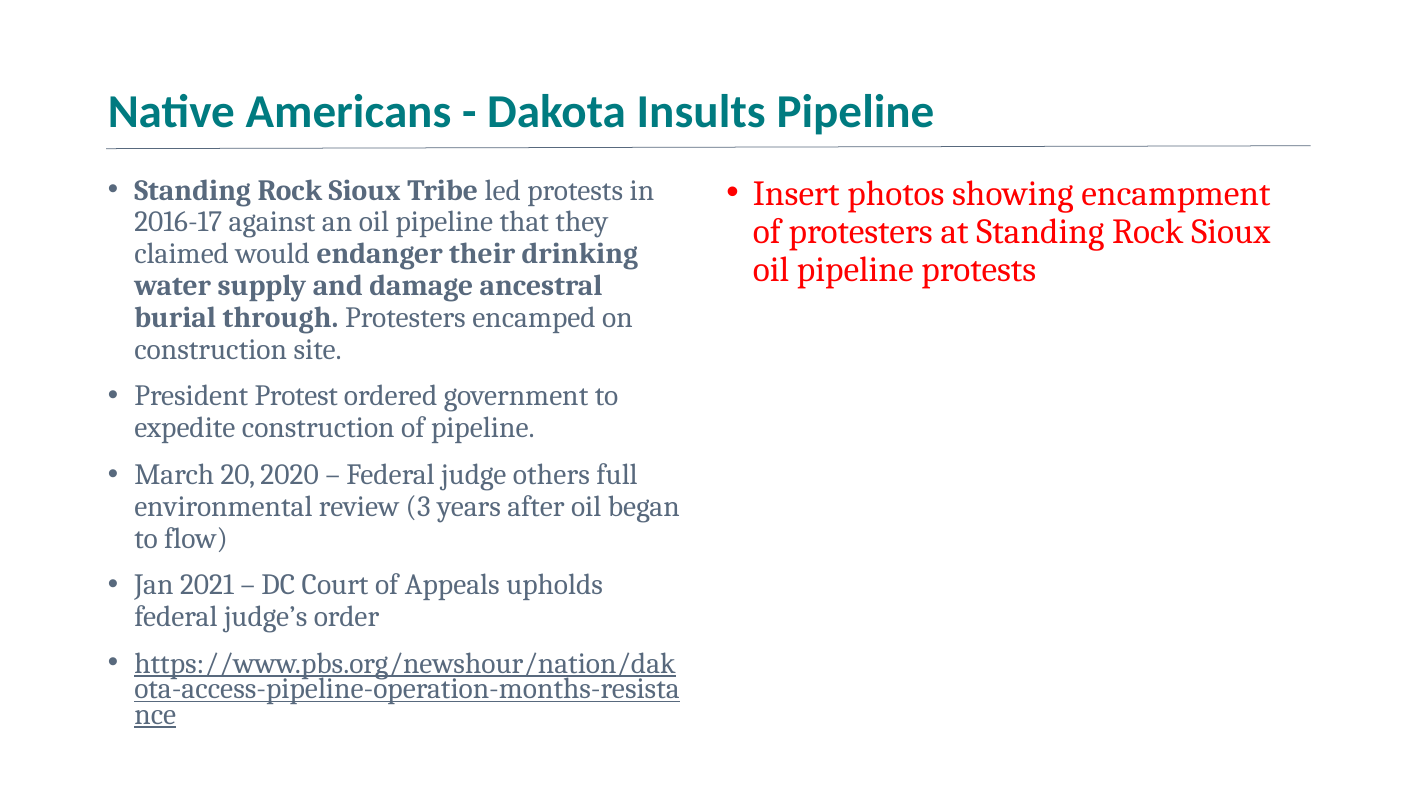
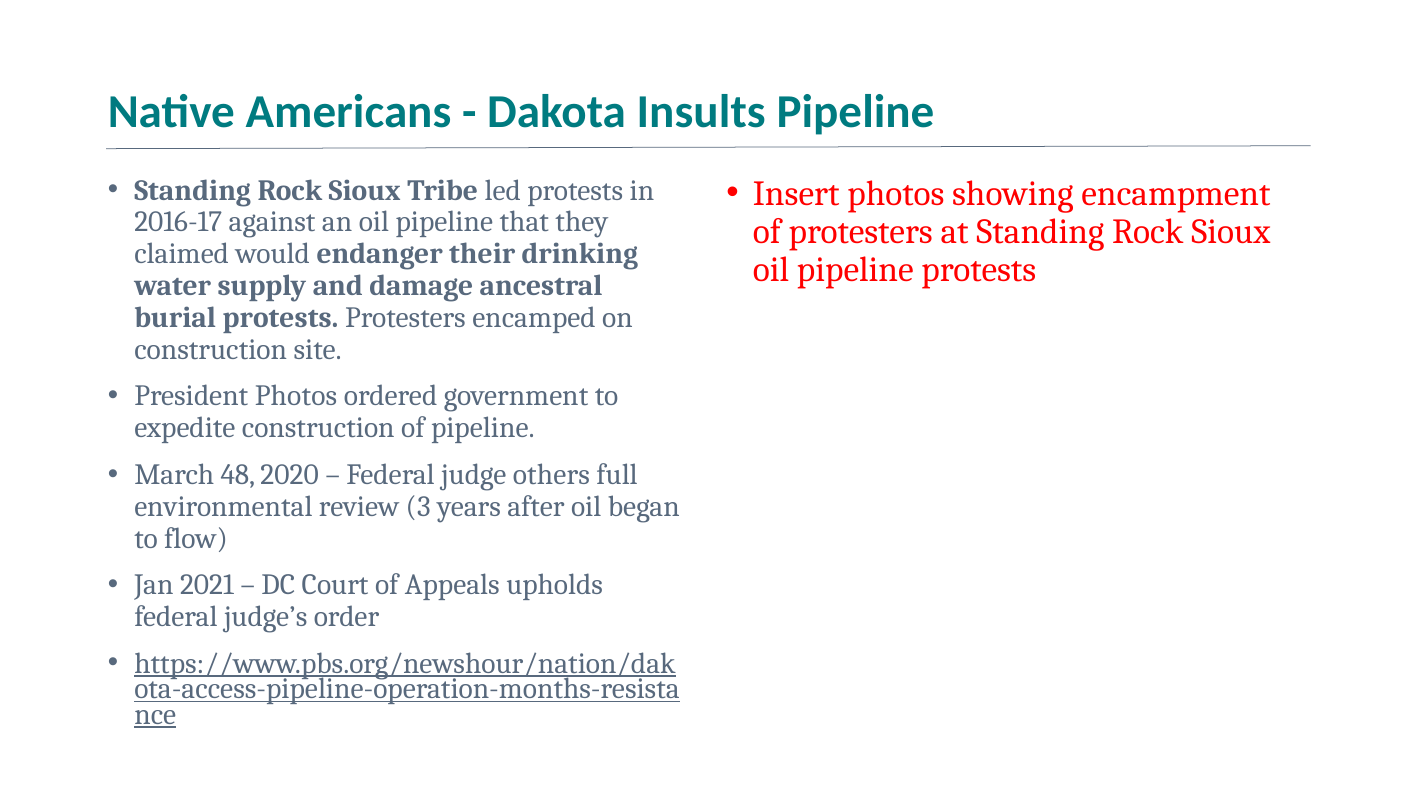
burial through: through -> protests (281, 318)
President Protest: Protest -> Photos (296, 396)
20: 20 -> 48 (238, 475)
